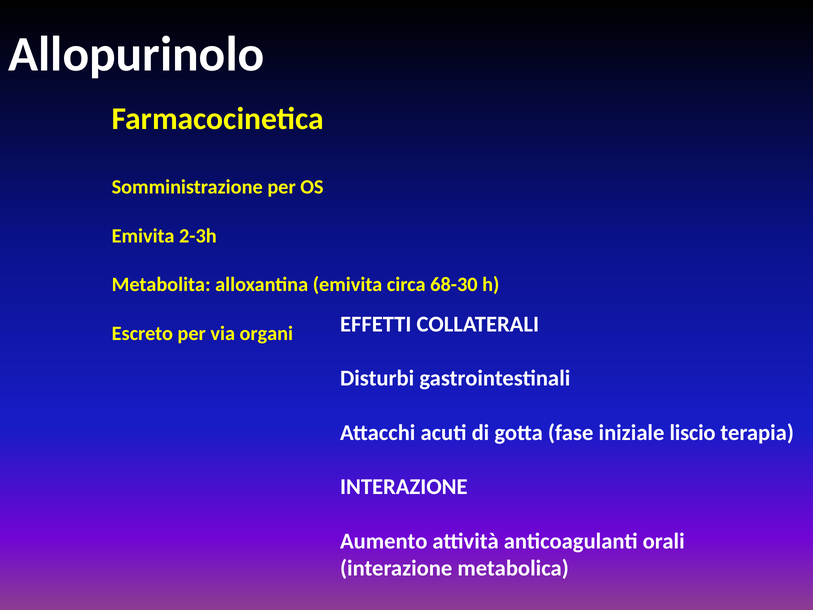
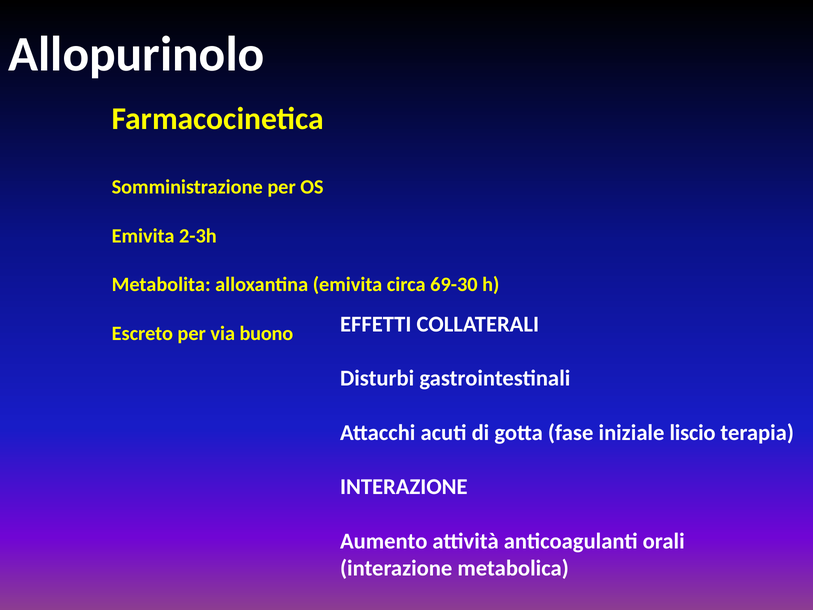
68-30: 68-30 -> 69-30 (454, 285)
organi: organi -> buono (266, 333)
